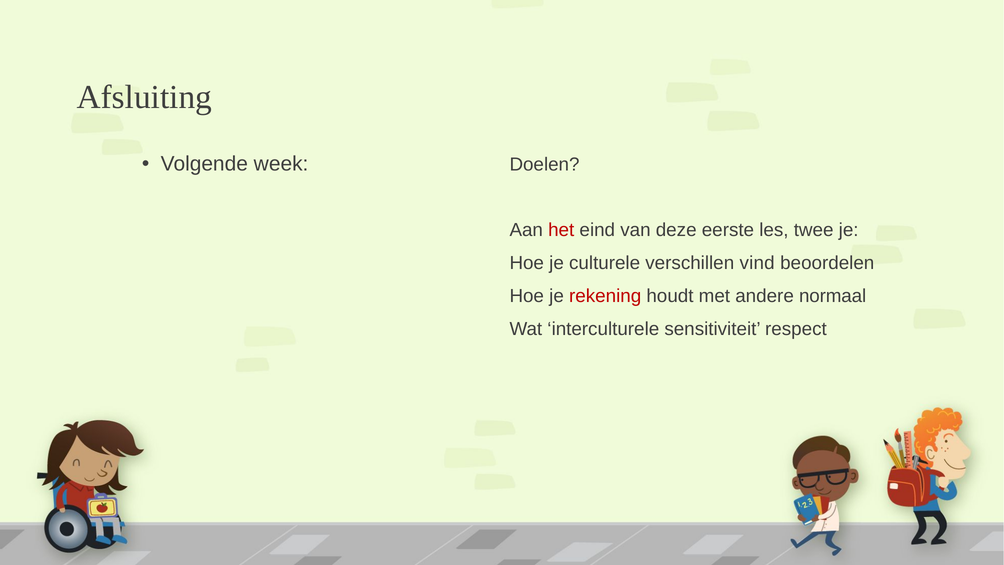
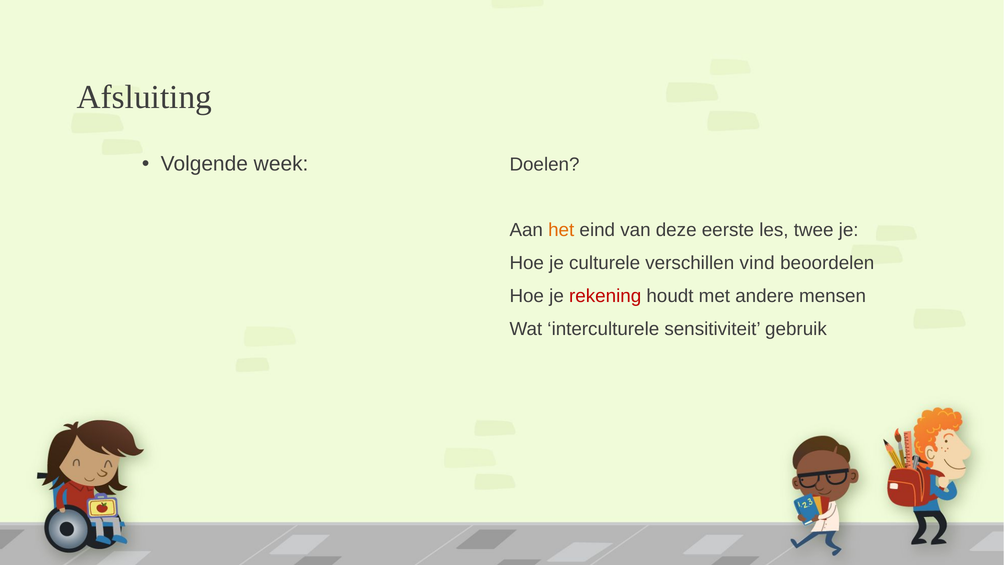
het colour: red -> orange (561, 230)
normaal: normaal -> mensen (833, 296)
respect: respect -> gebruik (796, 329)
